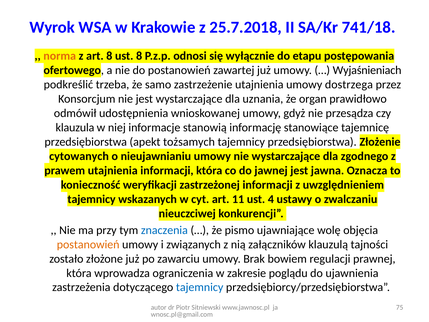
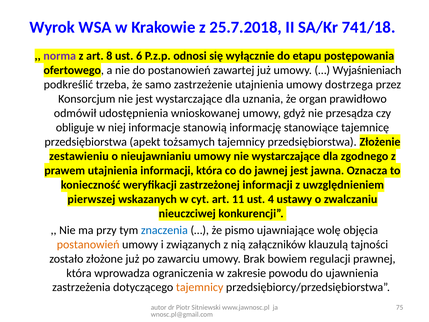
norma colour: orange -> purple (60, 56)
ust 8: 8 -> 6 (139, 56)
klauzula: klauzula -> obliguje (75, 127)
cytowanych: cytowanych -> zestawieniu (79, 156)
tajemnicy: tajemnicy -> pierwszej (91, 199)
poglądu: poglądu -> powodu (288, 273)
tajemnicy colour: blue -> orange (200, 287)
